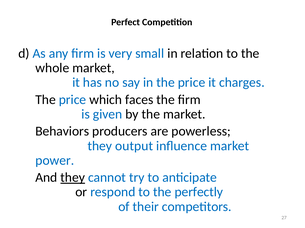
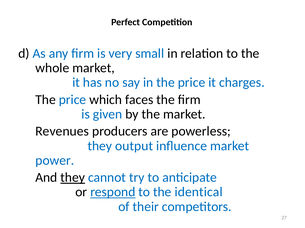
Behaviors: Behaviors -> Revenues (62, 132)
respond underline: none -> present (113, 193)
perfectly: perfectly -> identical (199, 193)
